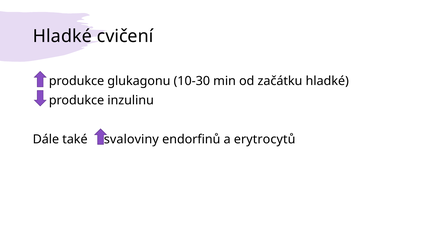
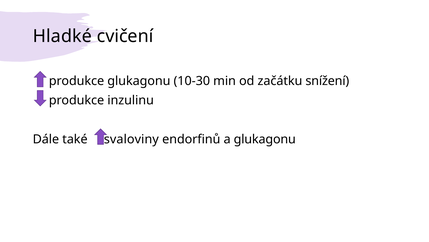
začátku hladké: hladké -> snížení (327, 81)
a erytrocytů: erytrocytů -> glukagonu (265, 139)
